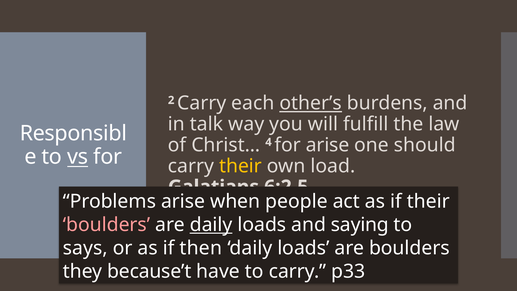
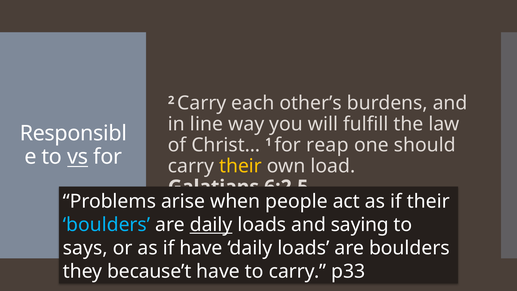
other’s underline: present -> none (311, 103)
talk: talk -> line (207, 124)
4: 4 -> 1 (268, 142)
for arise: arise -> reap (327, 145)
boulders colour: pink -> light blue (107, 225)
if then: then -> have (201, 248)
